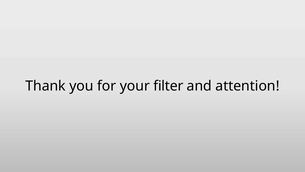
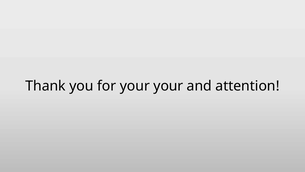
your filter: filter -> your (168, 86)
